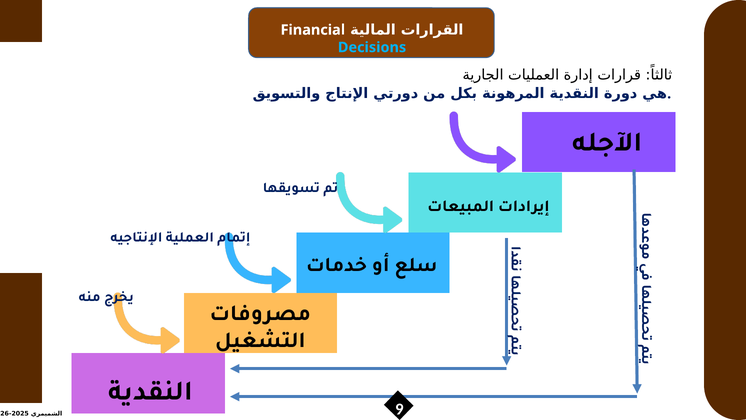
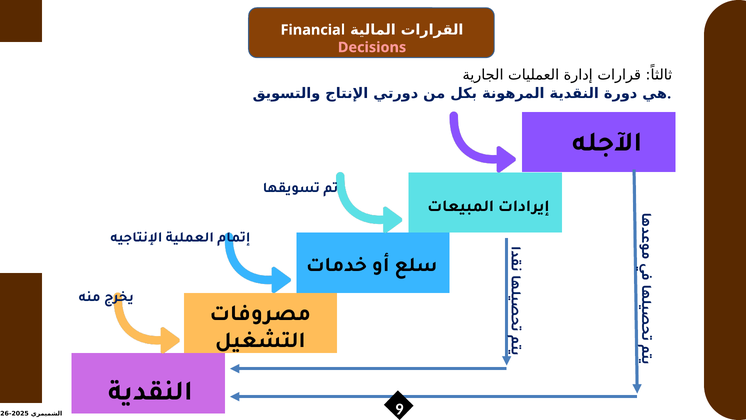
Decisions colour: light blue -> pink (372, 47)
